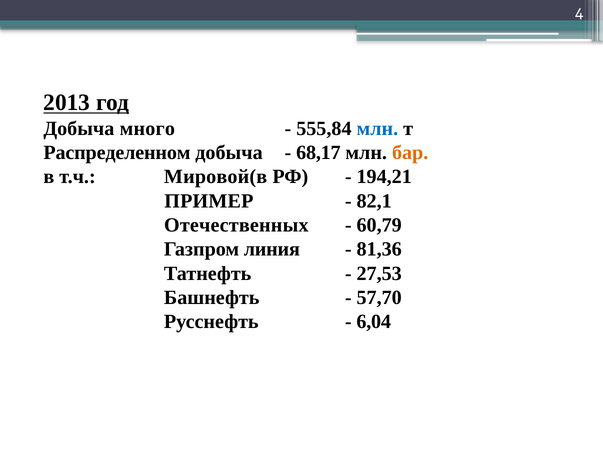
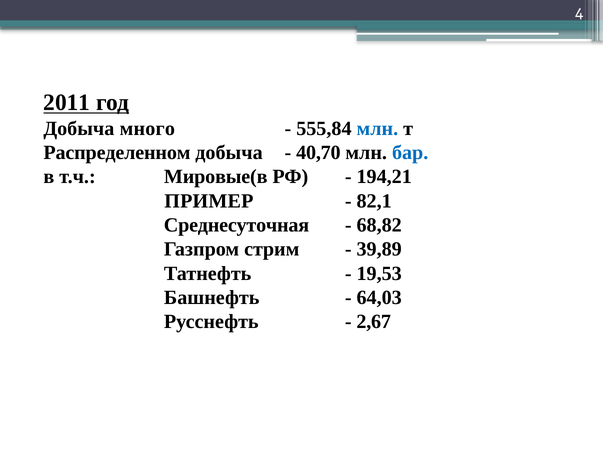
2013: 2013 -> 2011 (67, 102)
68,17: 68,17 -> 40,70 (318, 152)
бар colour: orange -> blue (410, 152)
Мировой(в: Мировой(в -> Мировые(в (216, 177)
Отечественных: Отечественных -> Среднесуточная (237, 225)
60,79: 60,79 -> 68,82 (379, 225)
линия: линия -> стрим (272, 249)
81,36: 81,36 -> 39,89 (379, 249)
27,53: 27,53 -> 19,53 (379, 273)
57,70: 57,70 -> 64,03 (379, 297)
6,04: 6,04 -> 2,67 (374, 321)
